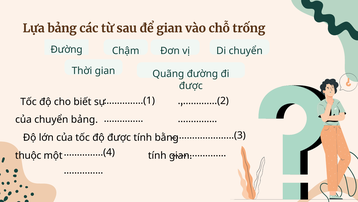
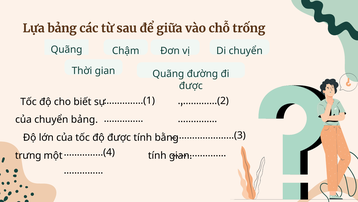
để gian: gian -> giữa (169, 28)
Đường: Đường -> Quãng (67, 49)
thuộc: thuộc -> trưng (28, 155)
